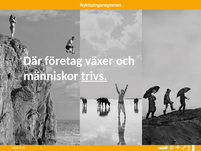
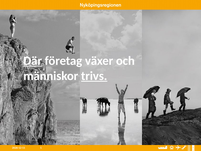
Där underline: none -> present (33, 61)
